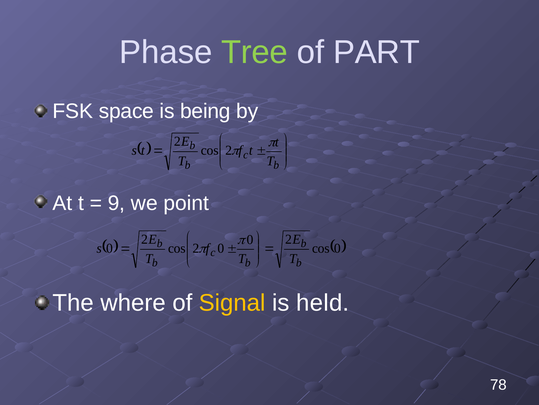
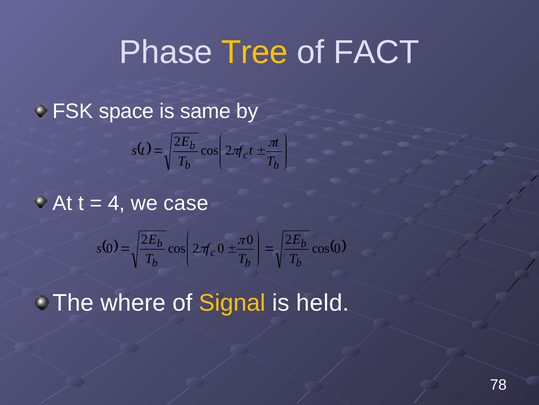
Tree colour: light green -> yellow (255, 52)
PART: PART -> FACT (376, 52)
being: being -> same (205, 111)
9: 9 -> 4 (116, 203)
point: point -> case (186, 203)
